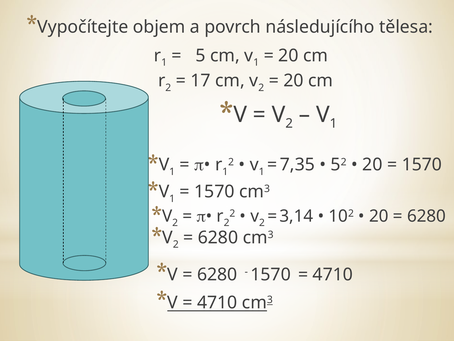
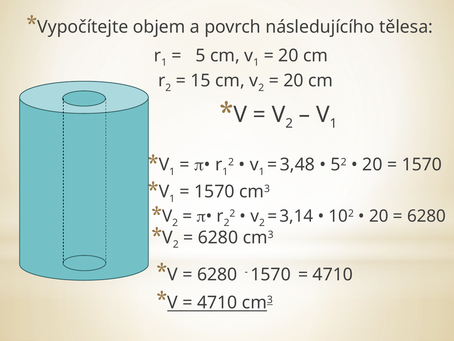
17: 17 -> 15 (200, 81)
7,35: 7,35 -> 3,48 (297, 165)
